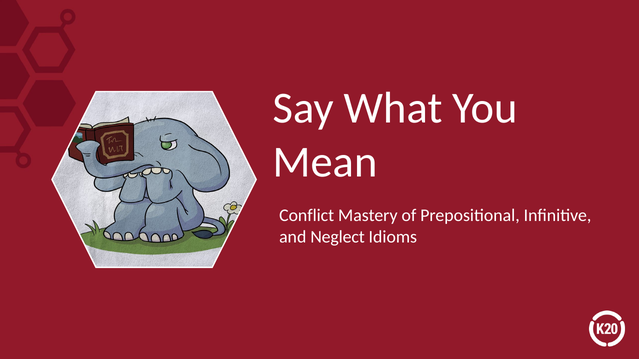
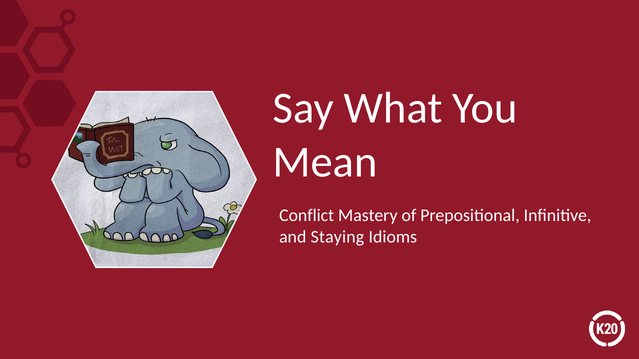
Neglect: Neglect -> Staying (337, 237)
